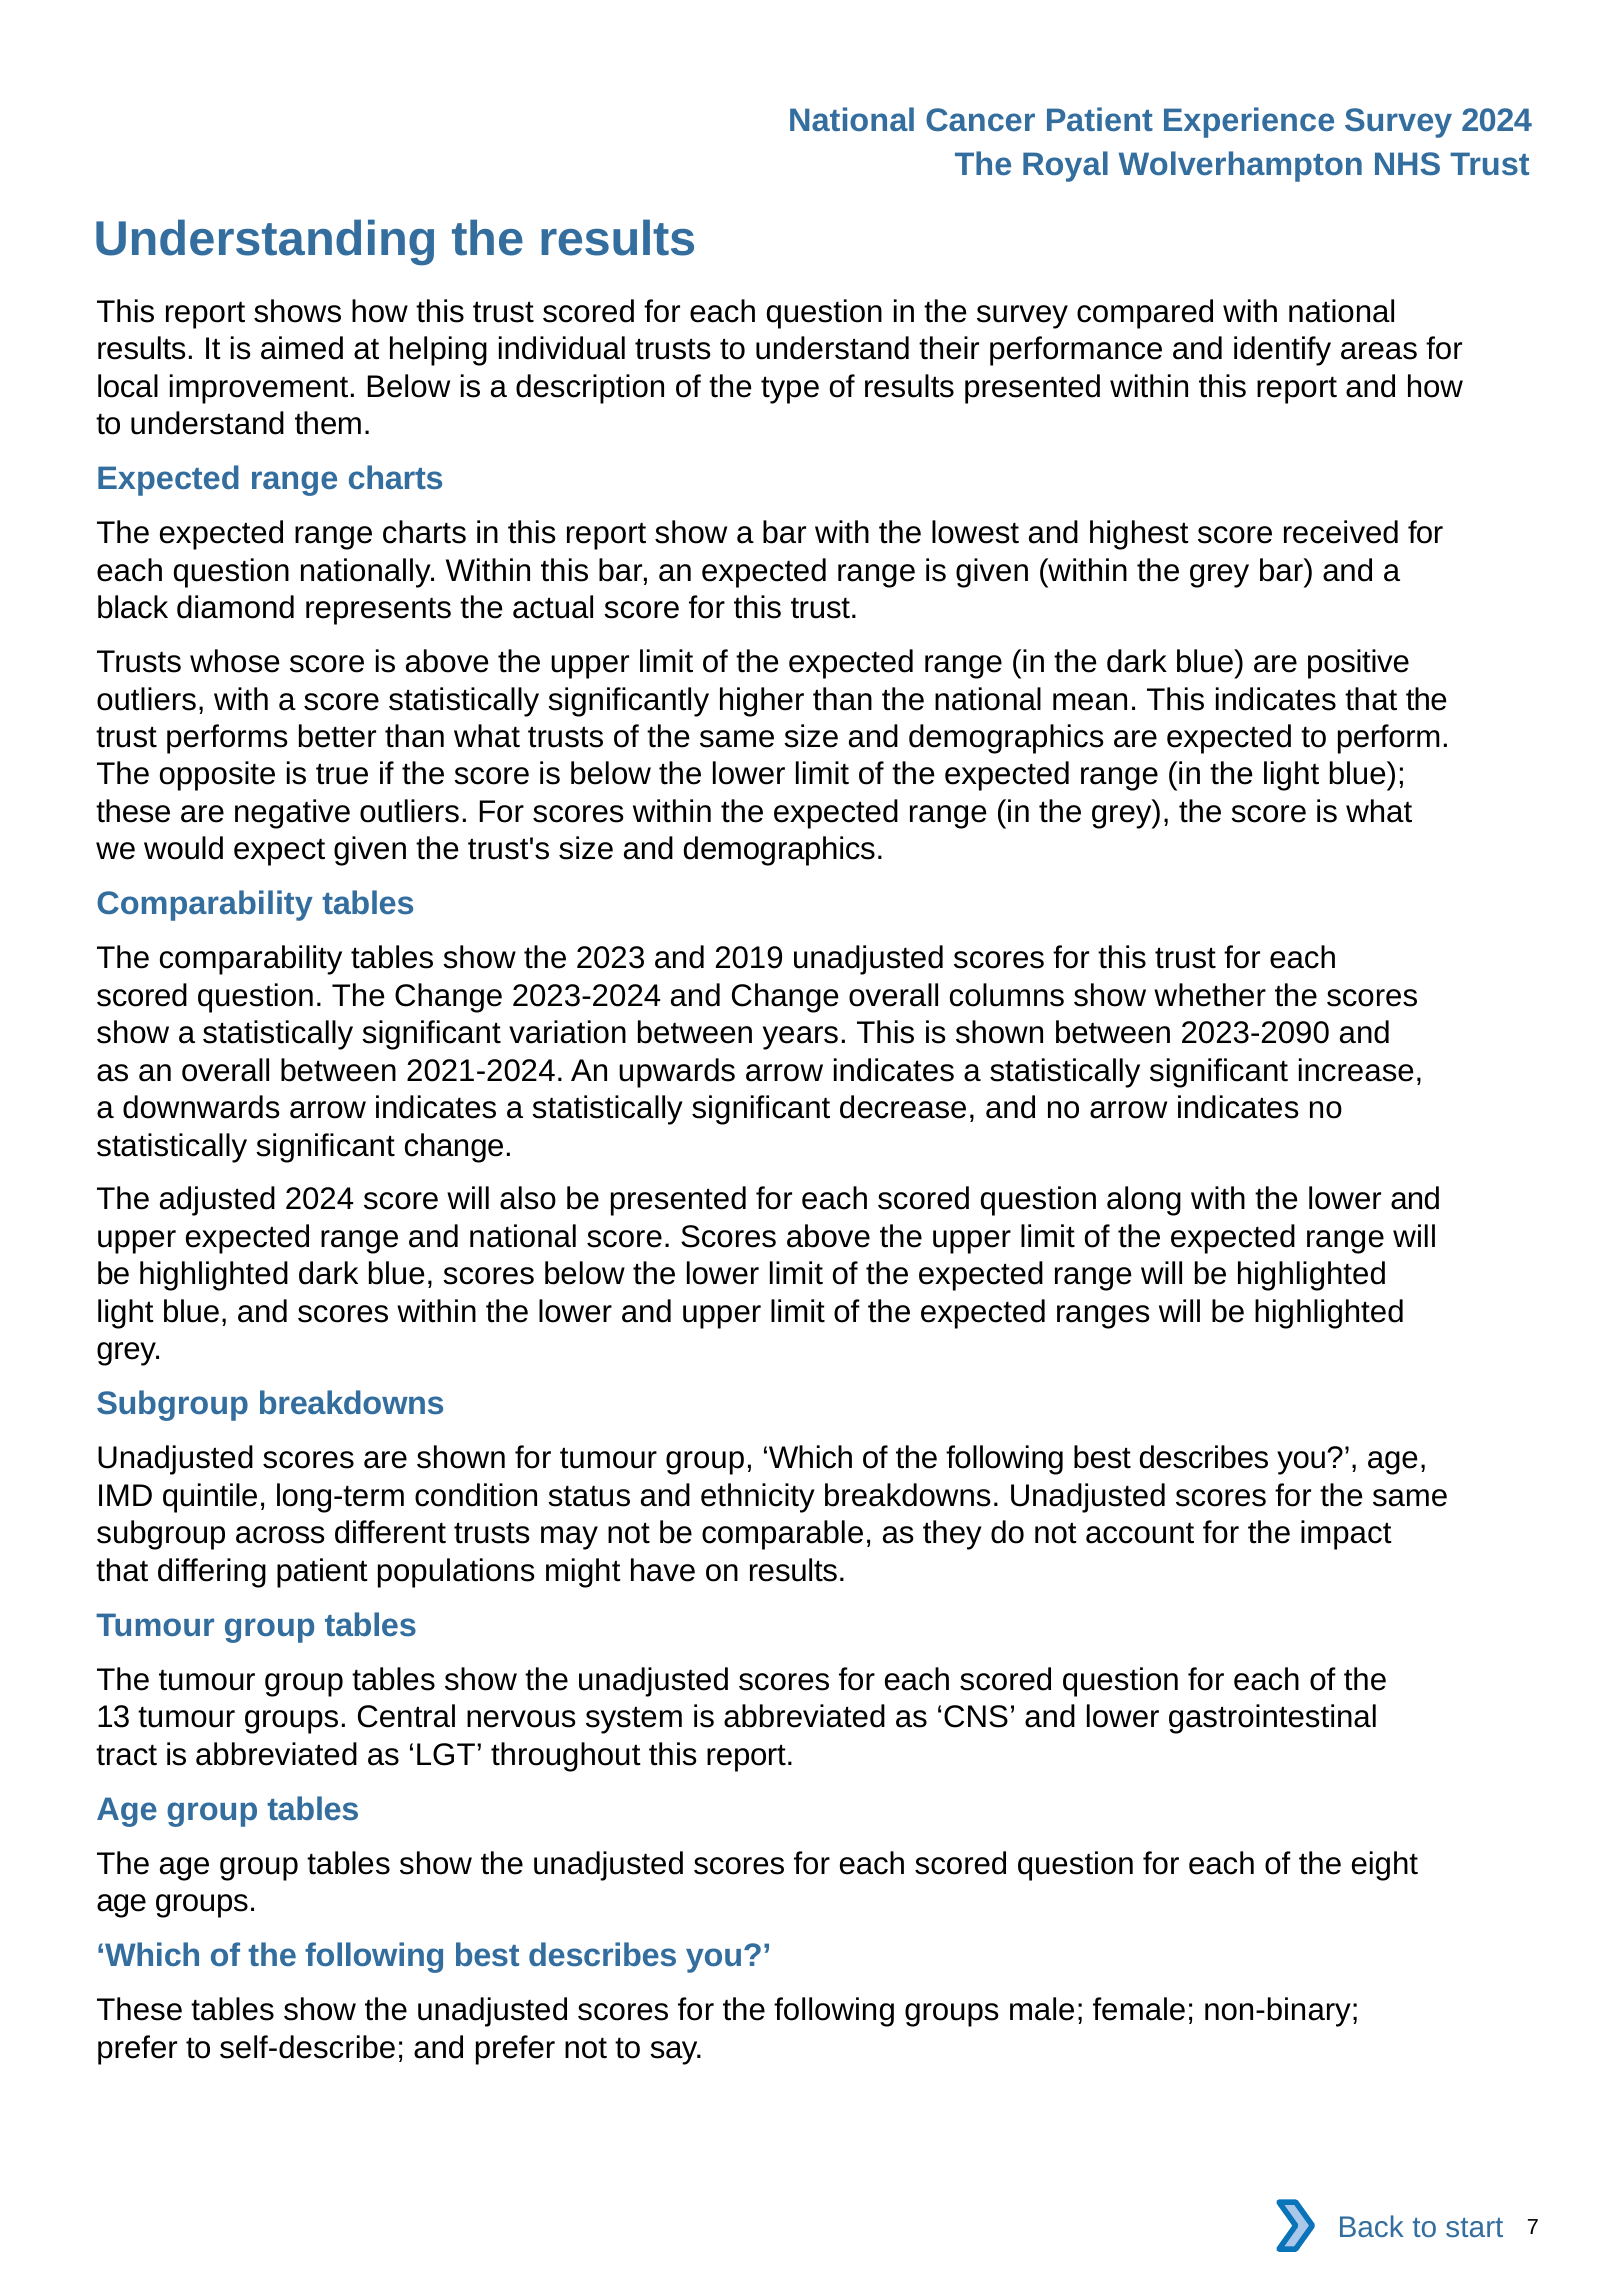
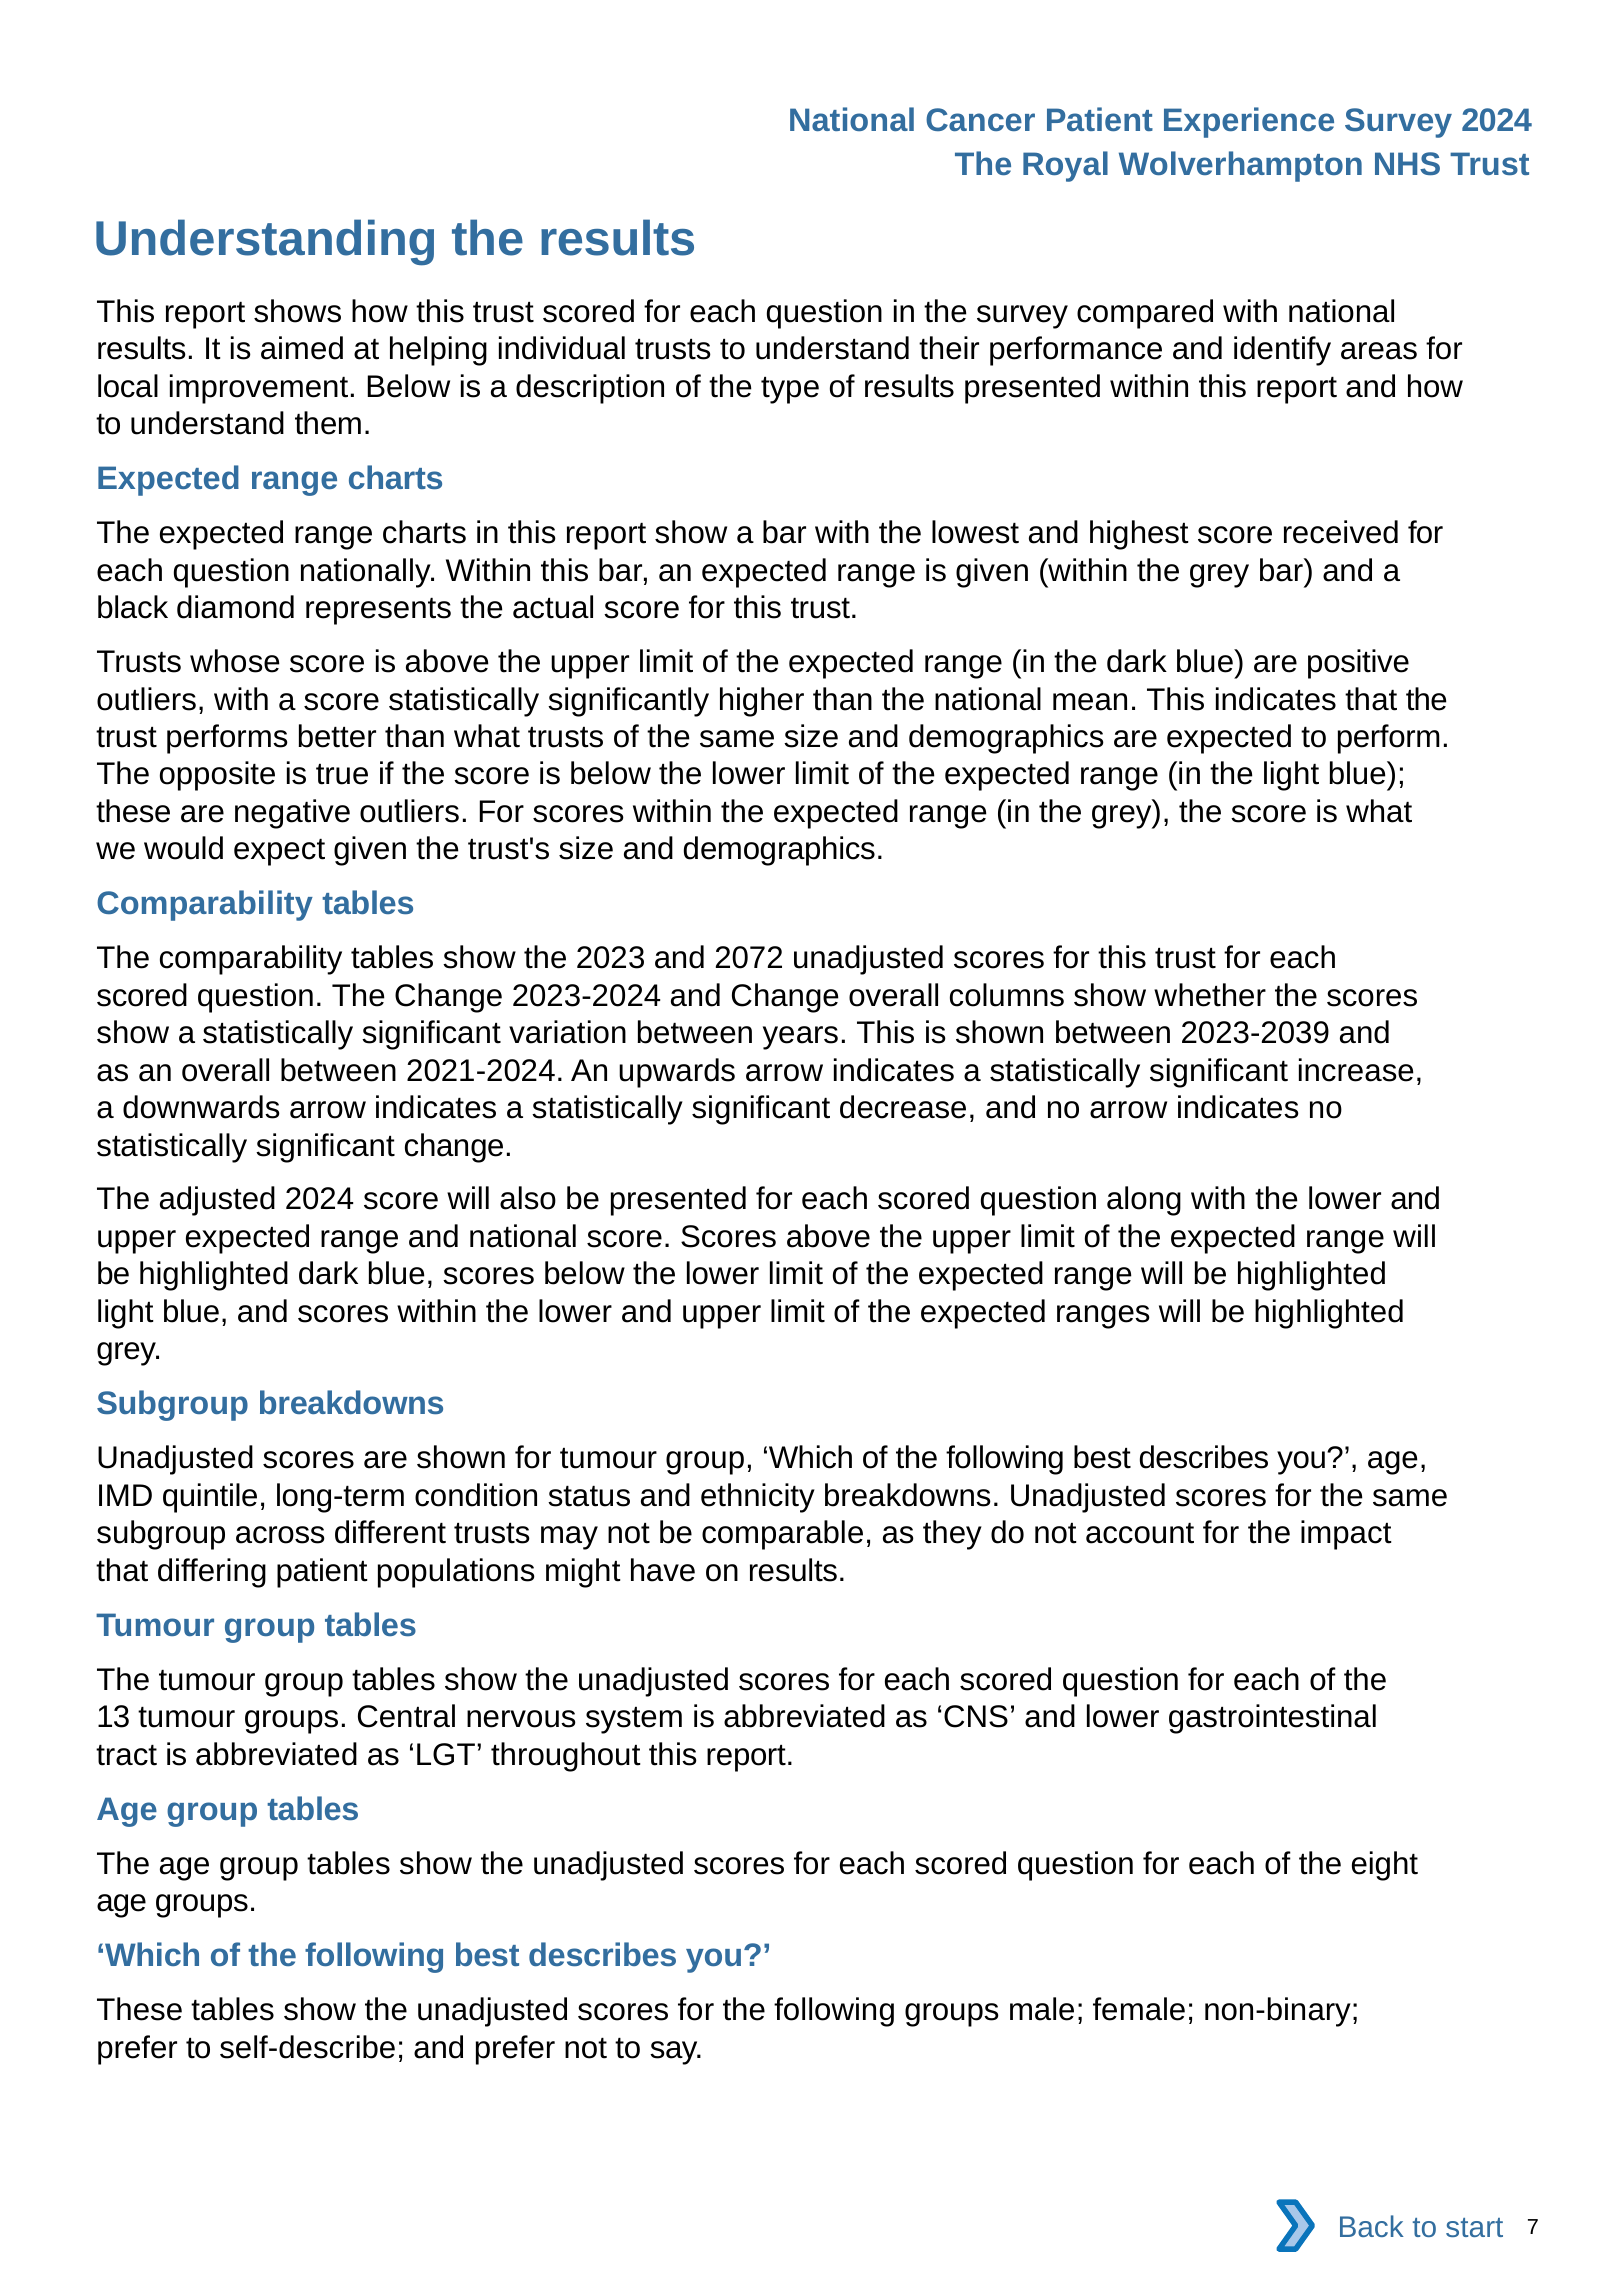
2019: 2019 -> 2072 (749, 959)
2023-2090: 2023-2090 -> 2023-2039 (1255, 1034)
